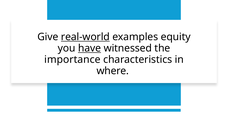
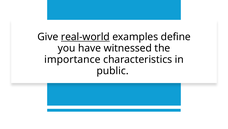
equity: equity -> define (176, 37)
have underline: present -> none (90, 48)
where: where -> public (113, 70)
